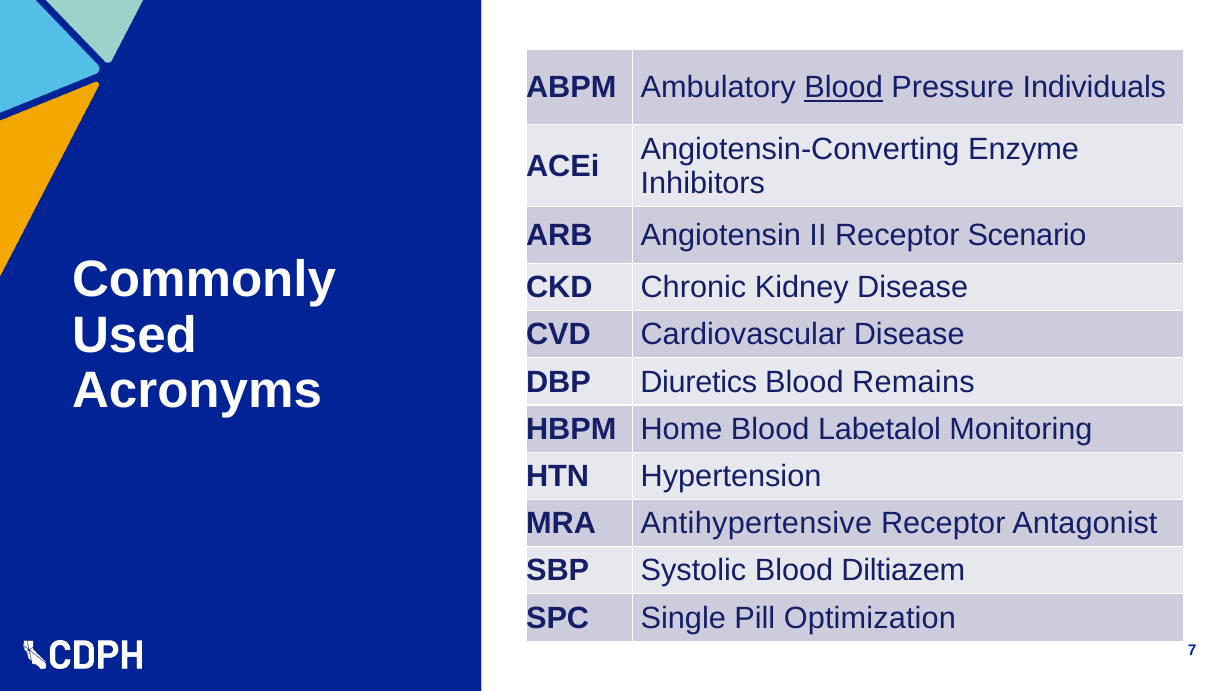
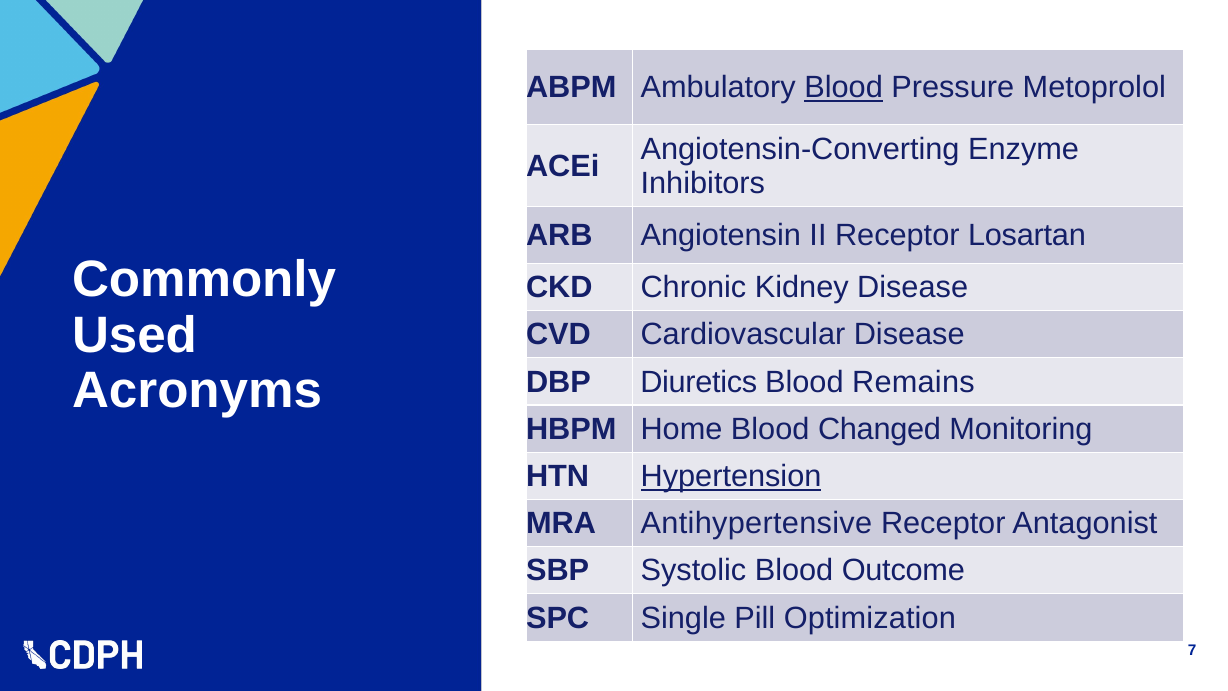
Individuals: Individuals -> Metoprolol (1094, 88)
Scenario: Scenario -> Losartan (1027, 235)
Labetalol: Labetalol -> Changed (880, 429)
Hypertension underline: none -> present (731, 476)
Diltiazem: Diltiazem -> Outcome (903, 571)
